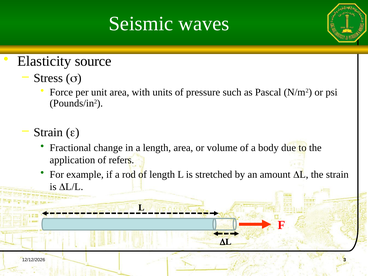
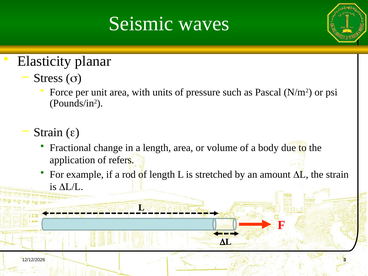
source: source -> planar (93, 61)
